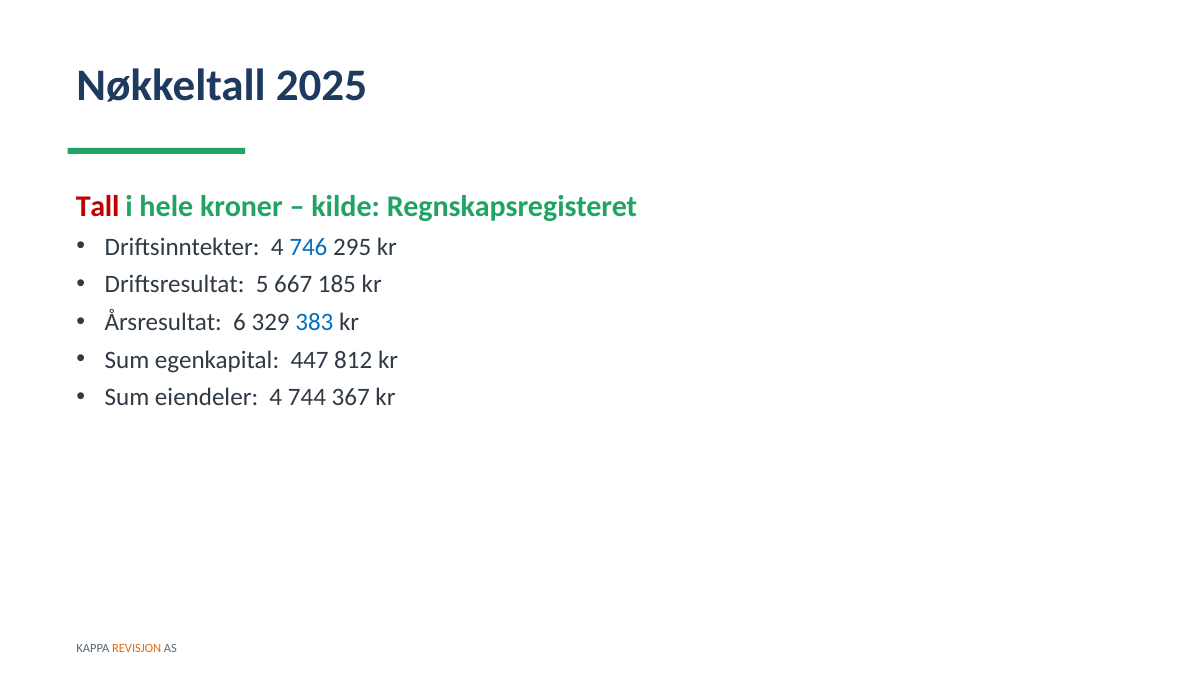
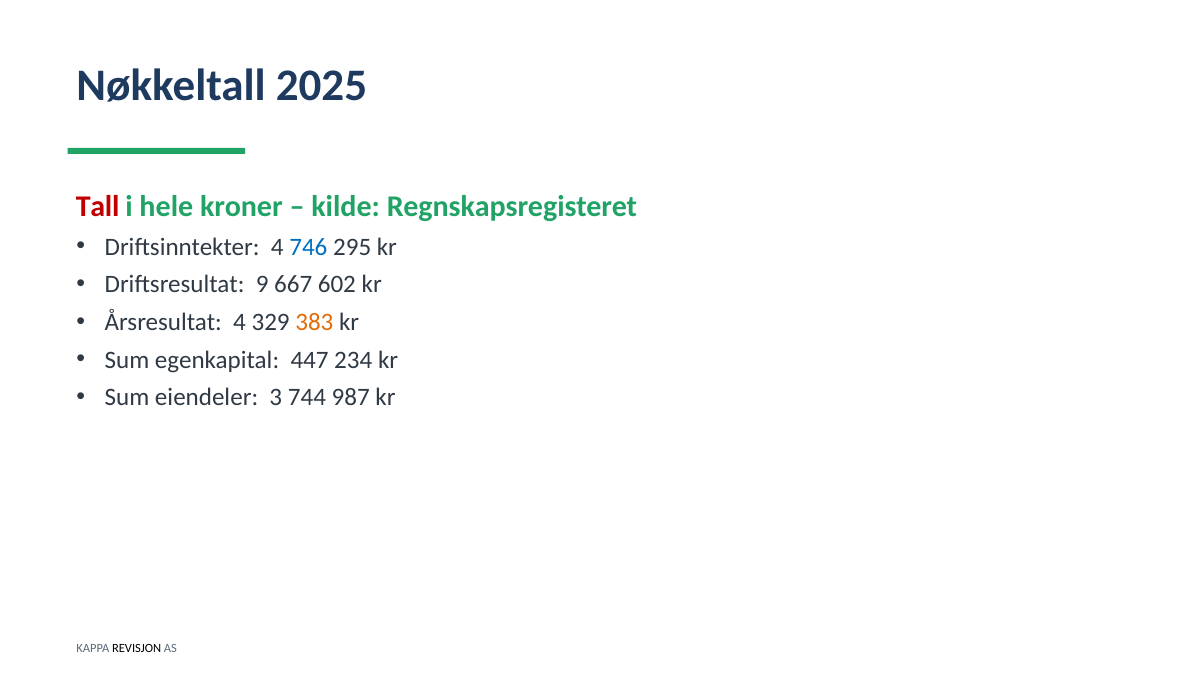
5: 5 -> 9 (262, 285)
185: 185 -> 602 (337, 285)
Årsresultat 6: 6 -> 4 (240, 322)
383 colour: blue -> orange (314, 322)
812: 812 -> 234 (353, 360)
eiendeler 4: 4 -> 3 (276, 398)
367: 367 -> 987 (351, 398)
REVISJON colour: orange -> black (137, 649)
